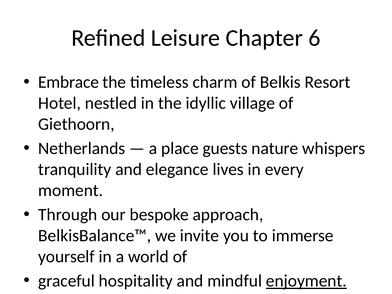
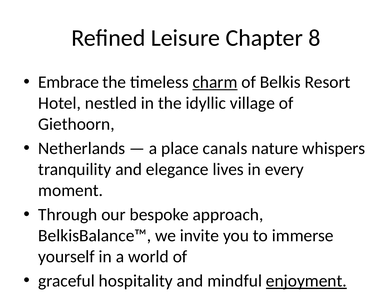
6: 6 -> 8 (314, 38)
charm underline: none -> present (215, 82)
place guests: guests -> canals (225, 148)
